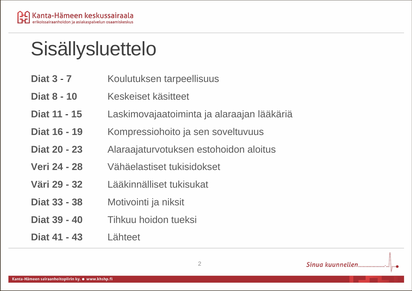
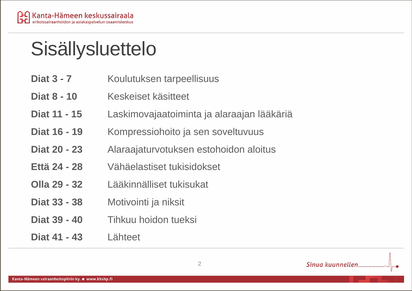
Veri: Veri -> Että (40, 167)
Väri: Väri -> Olla (40, 185)
